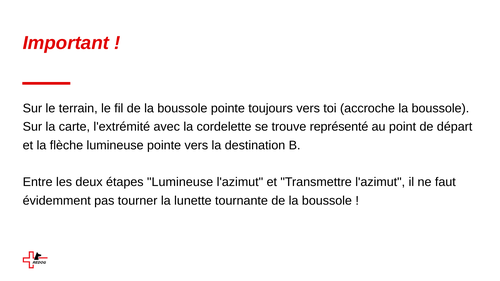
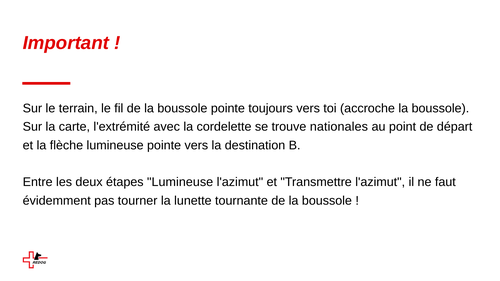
représenté: représenté -> nationales (339, 127)
